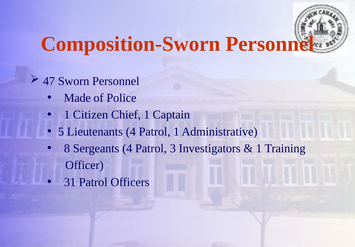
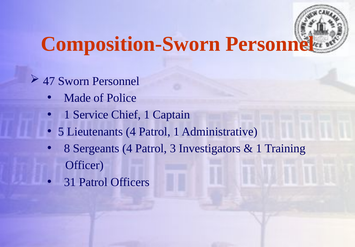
Citizen: Citizen -> Service (91, 115)
